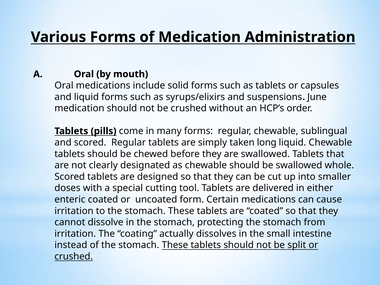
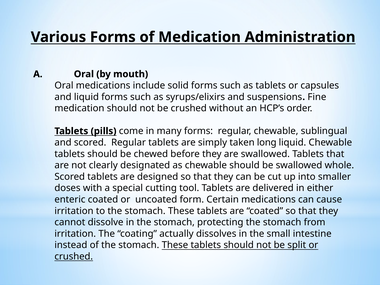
June: June -> Fine (317, 97)
